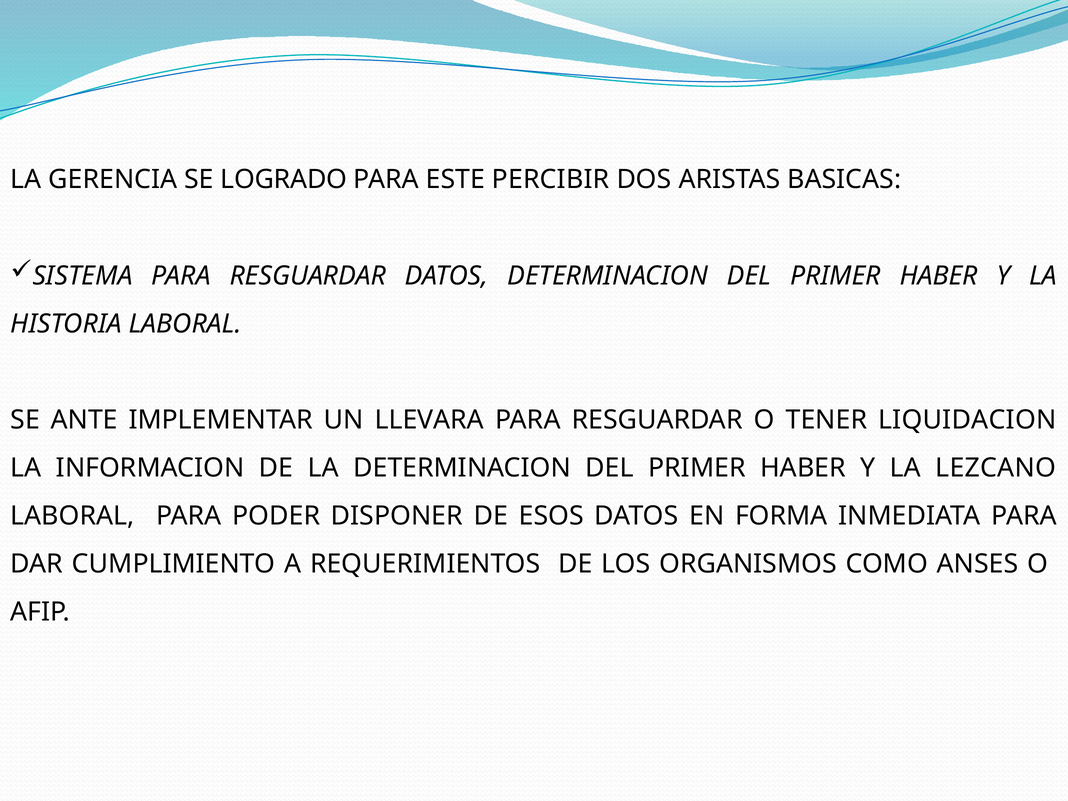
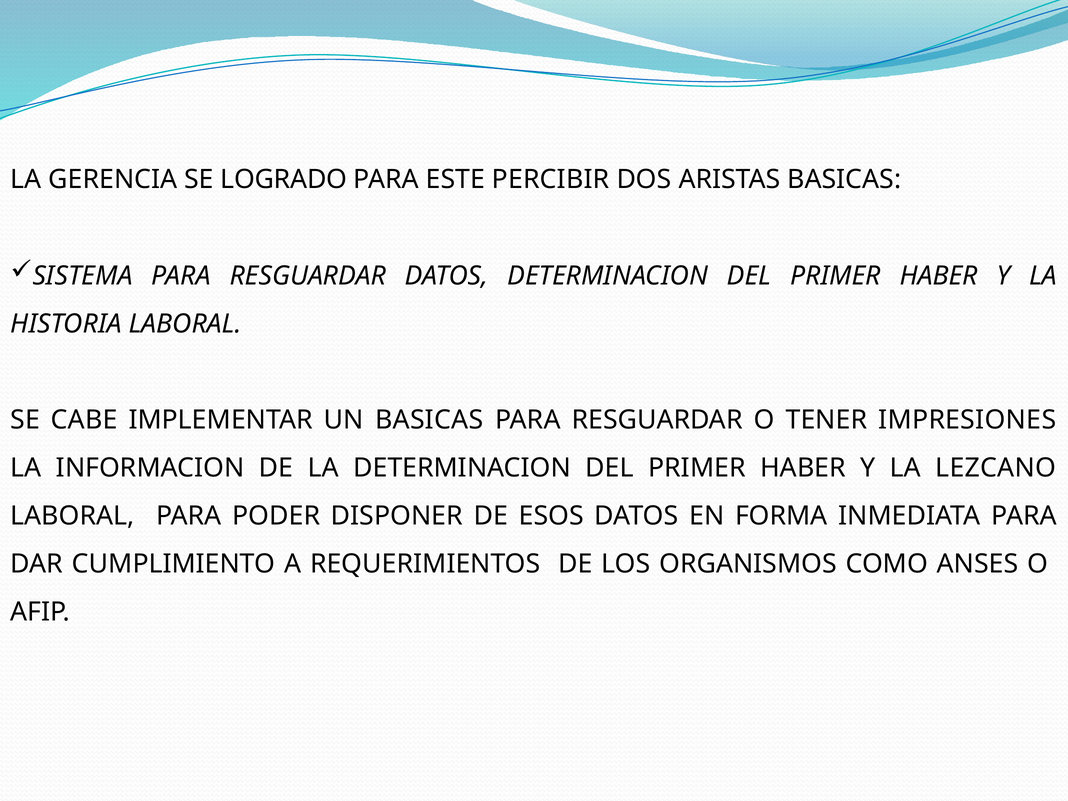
ANTE: ANTE -> CABE (84, 420)
UN LLEVARA: LLEVARA -> BASICAS (429, 420)
LIQUIDACION: LIQUIDACION -> IMPRESIONES (967, 420)
